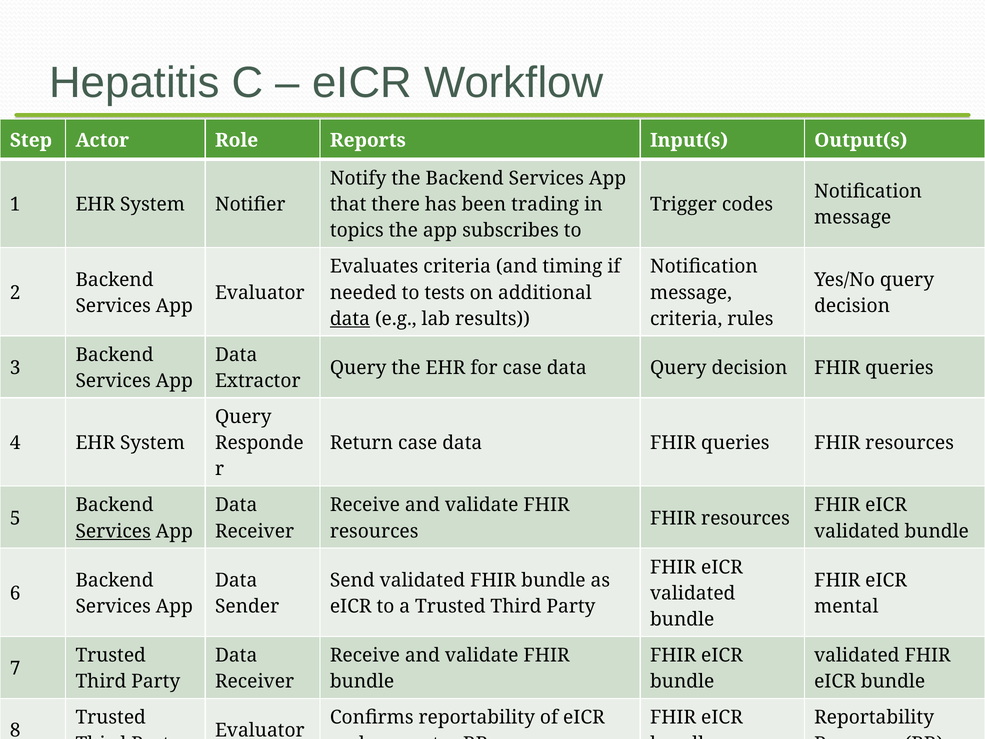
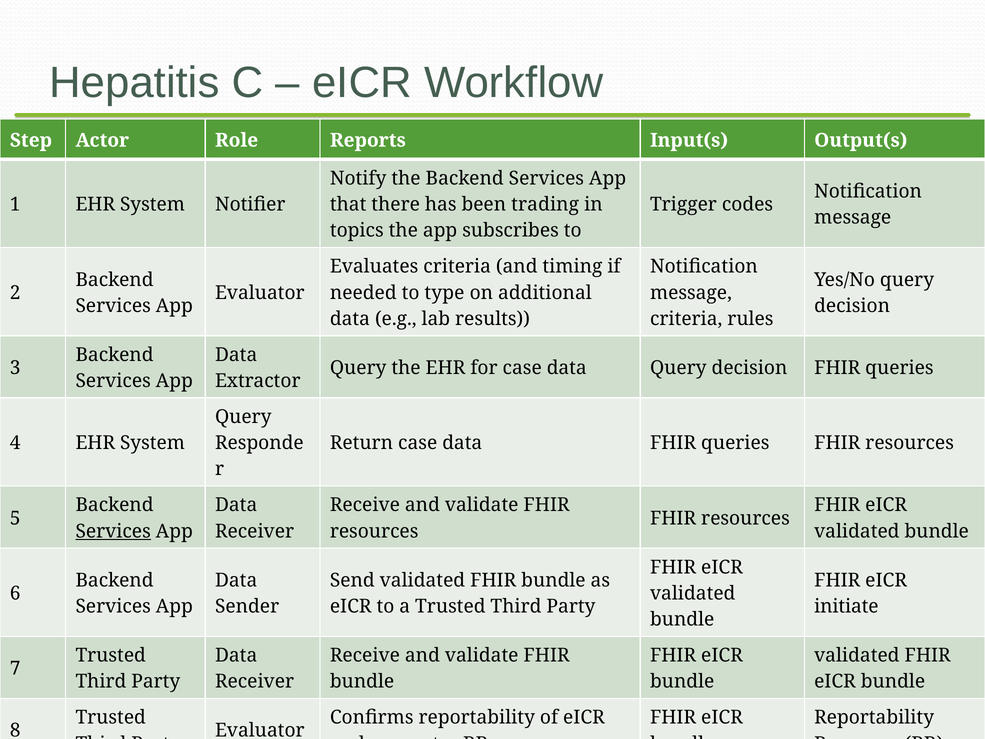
tests: tests -> type (444, 293)
data underline: present -> none (350, 319)
mental: mental -> initiate (846, 606)
